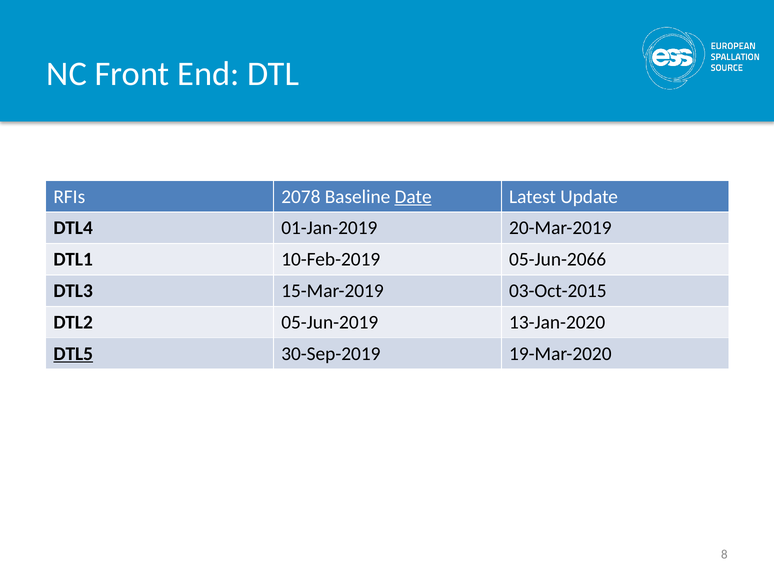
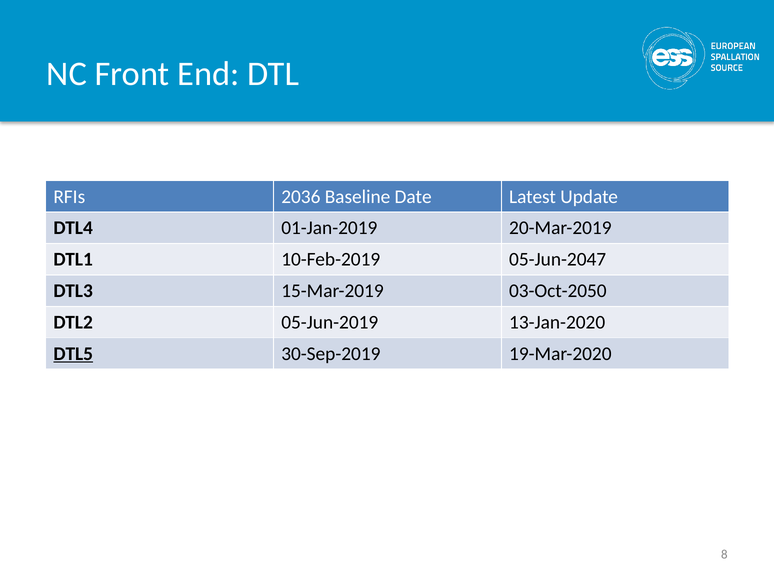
2078: 2078 -> 2036 (301, 196)
Date underline: present -> none (413, 196)
05-Jun-2066: 05-Jun-2066 -> 05-Jun-2047 (558, 259)
03-Oct-2015: 03-Oct-2015 -> 03-Oct-2050 (558, 291)
